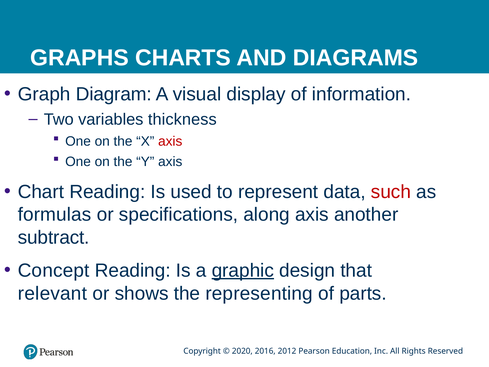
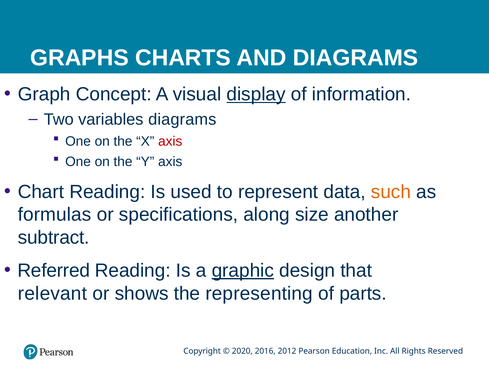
Diagram: Diagram -> Concept (114, 94)
display underline: none -> present (256, 94)
variables thickness: thickness -> diagrams (182, 119)
such colour: red -> orange (391, 192)
along axis: axis -> size (312, 215)
Concept: Concept -> Referred (54, 270)
